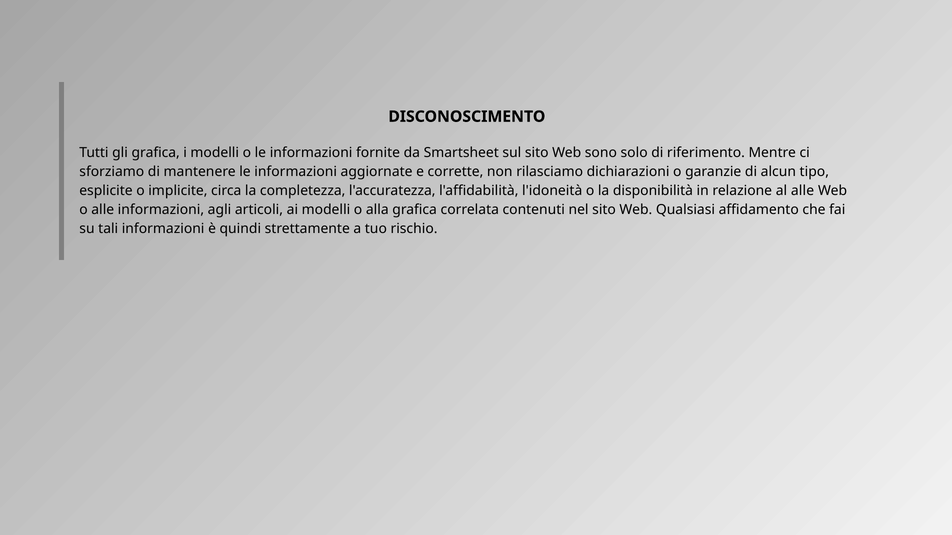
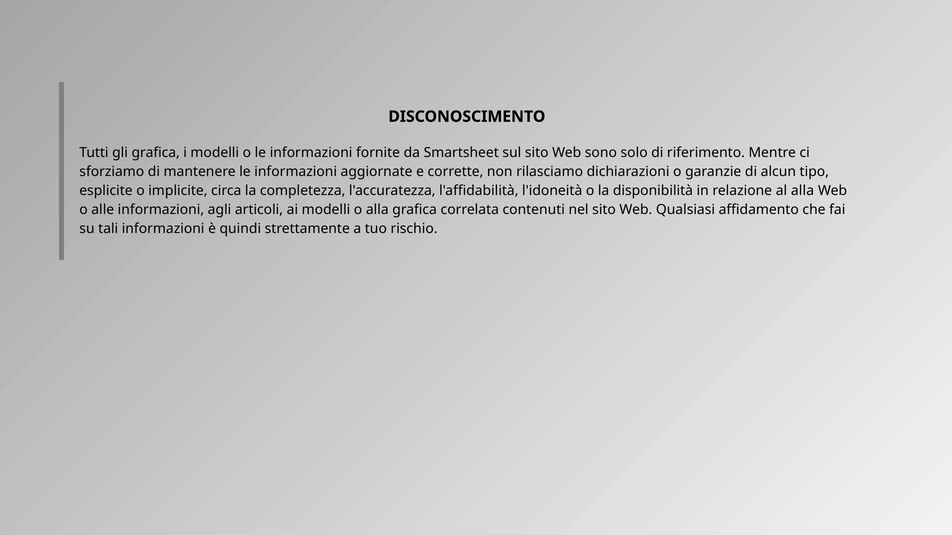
al alle: alle -> alla (802, 191)
